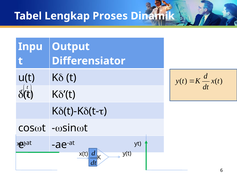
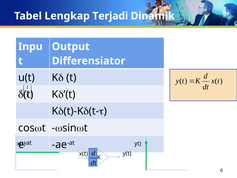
Proses: Proses -> Terjadi (110, 16)
